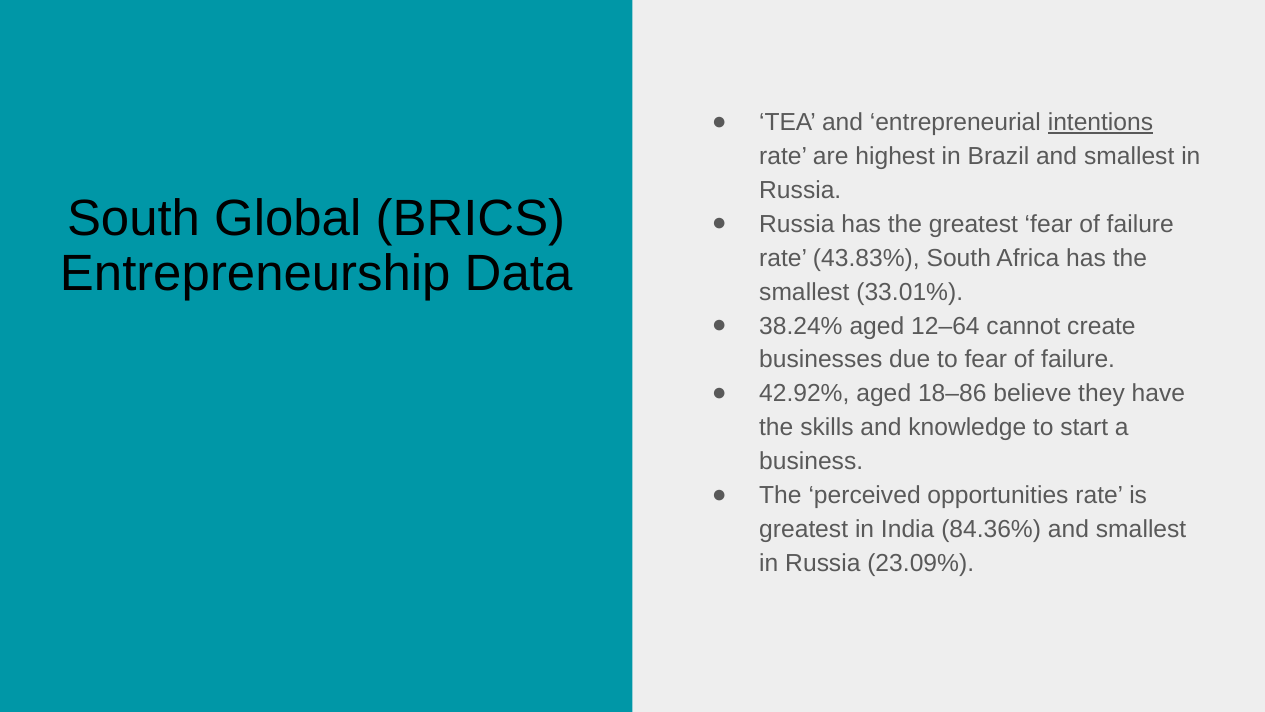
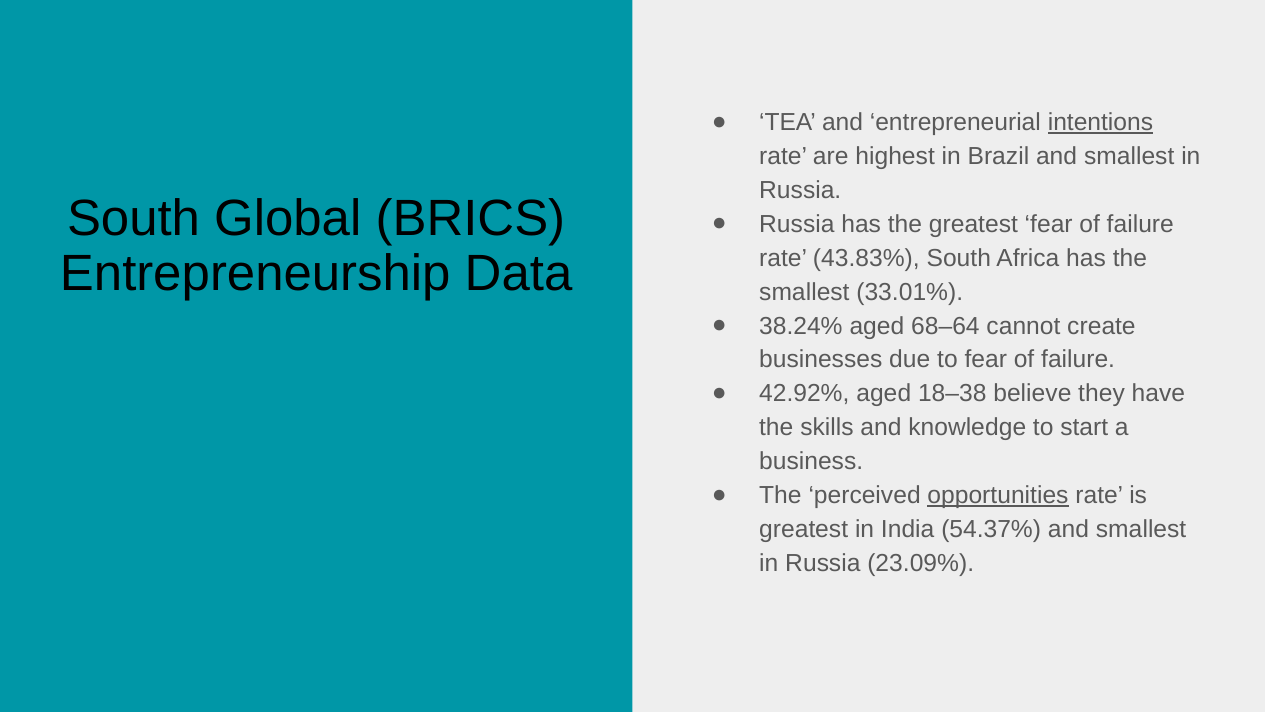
12–64: 12–64 -> 68–64 (945, 326)
18–86: 18–86 -> 18–38 (952, 394)
opportunities underline: none -> present (998, 495)
84.36%: 84.36% -> 54.37% (991, 529)
